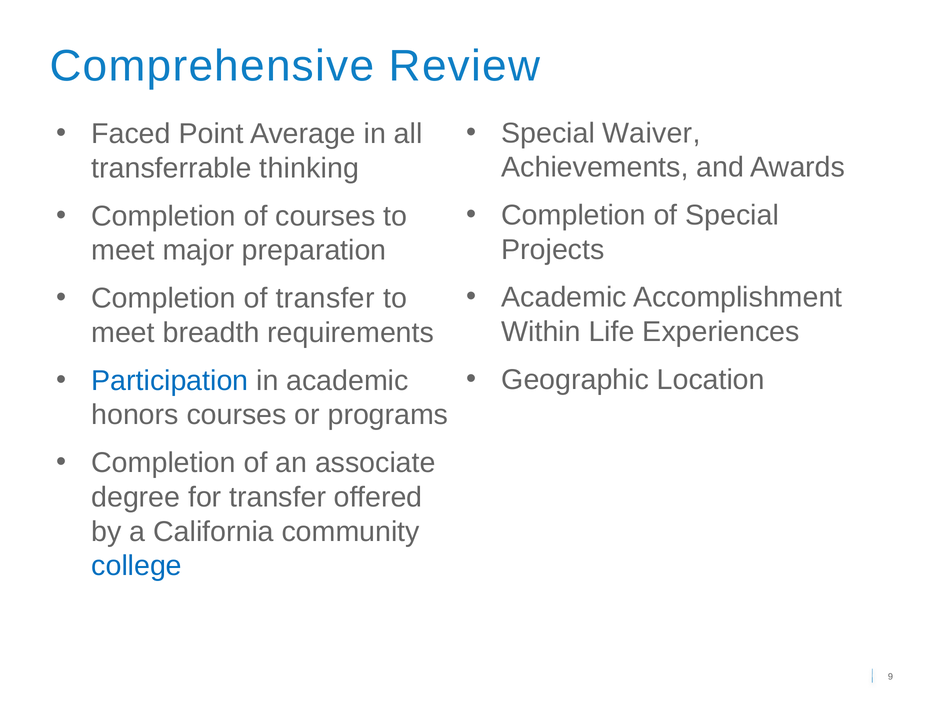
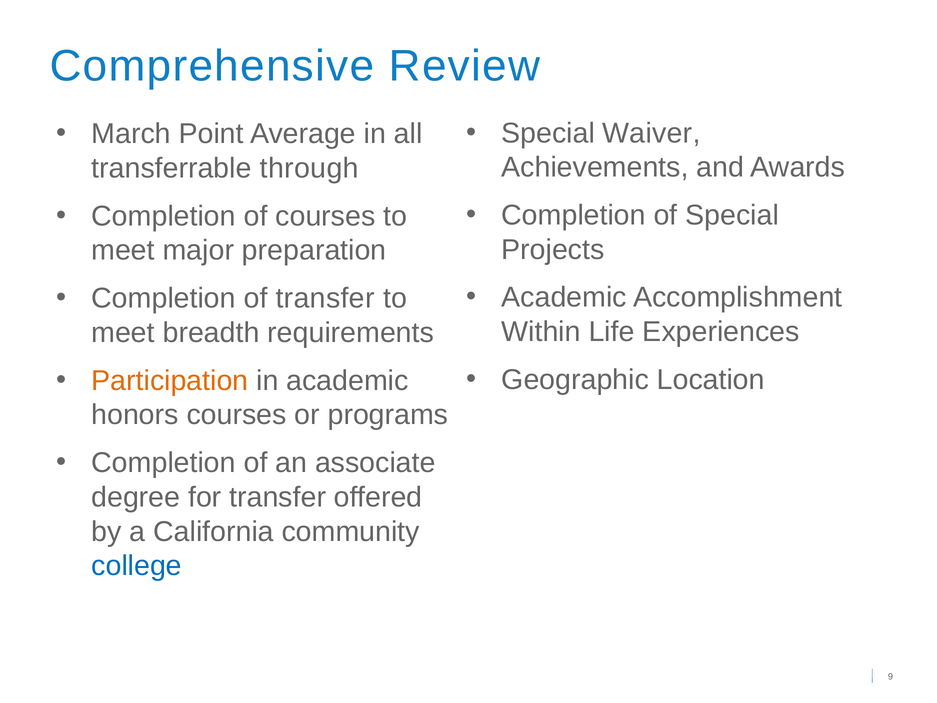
Faced: Faced -> March (131, 134)
thinking: thinking -> through (309, 168)
Participation colour: blue -> orange (170, 381)
